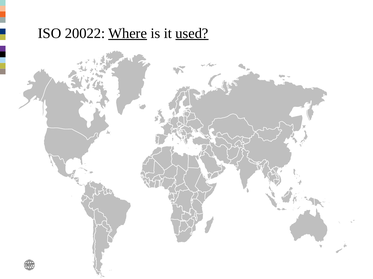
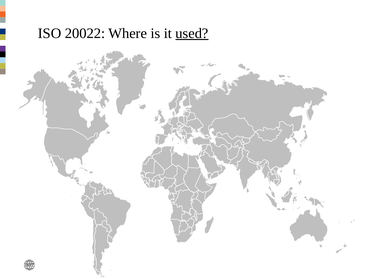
Where underline: present -> none (128, 33)
